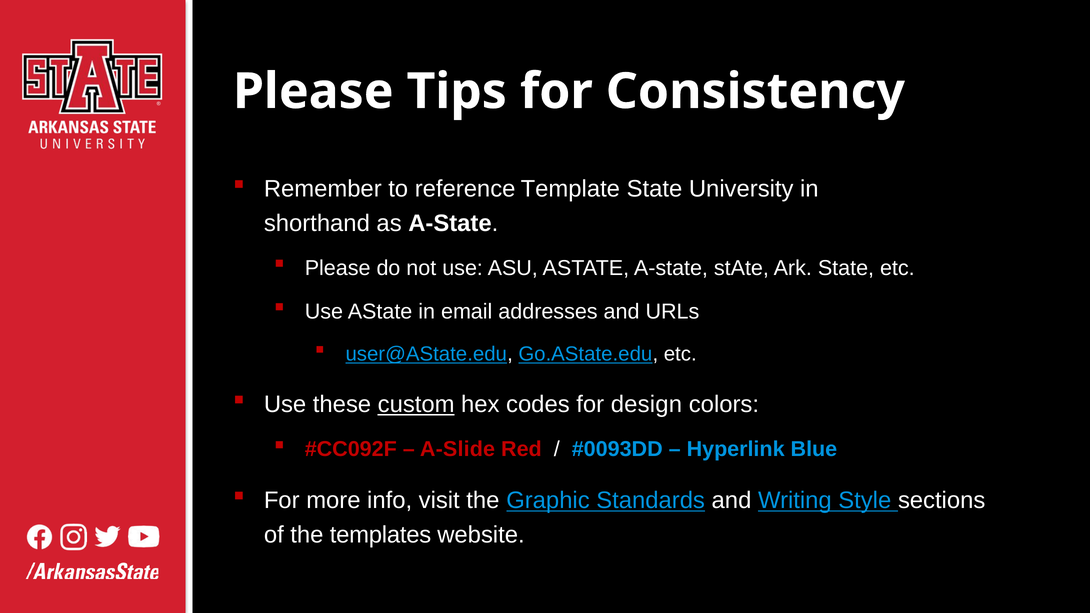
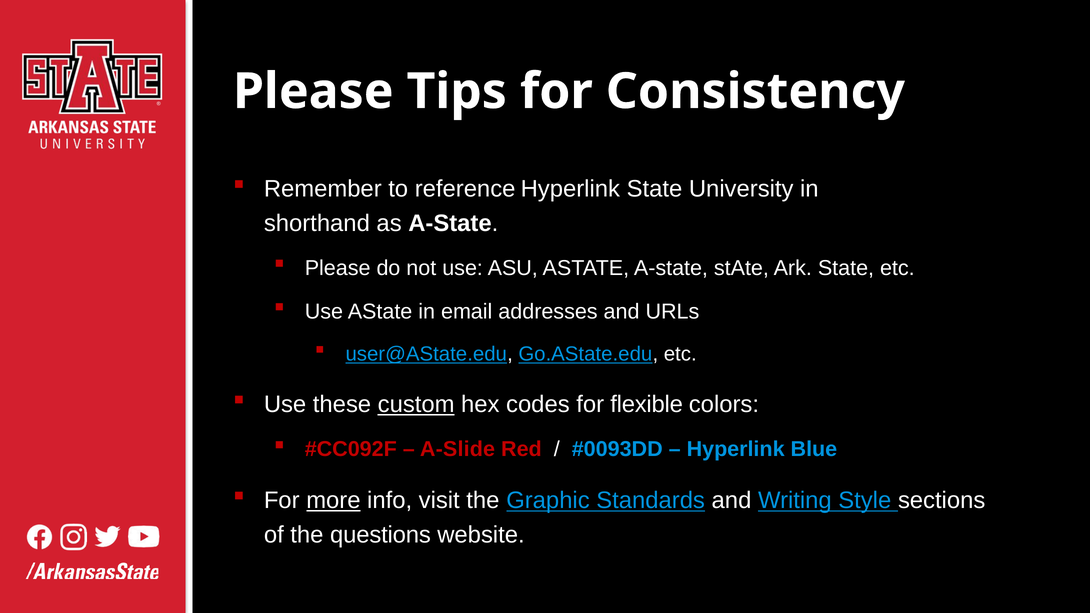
reference Template: Template -> Hyperlink (570, 189)
design: design -> flexible (647, 405)
more underline: none -> present (333, 501)
templates: templates -> questions (380, 535)
